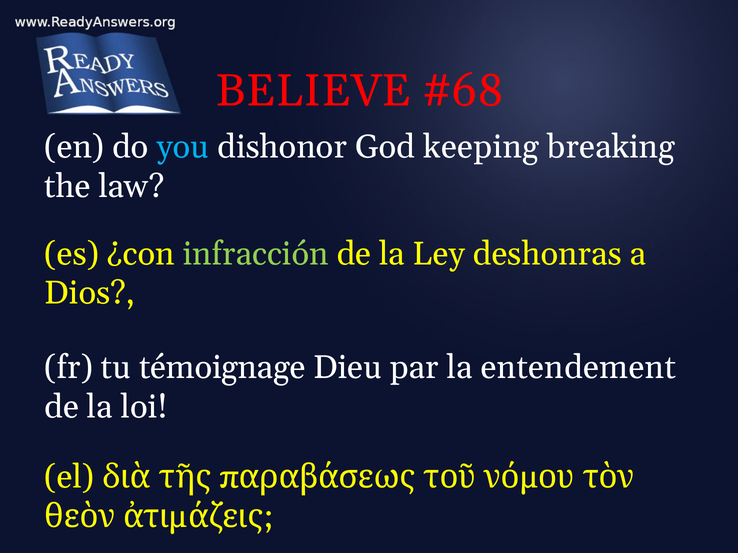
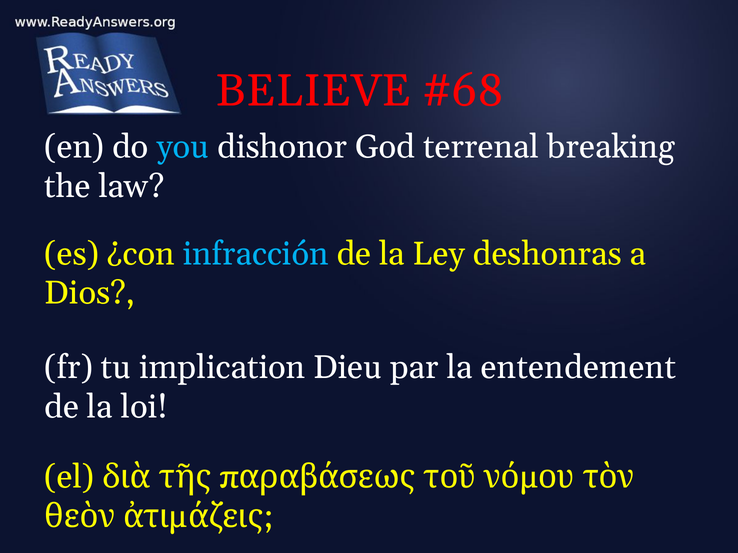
keeping: keeping -> terrenal (481, 147)
infracción colour: light green -> light blue (256, 254)
témoignage: témoignage -> implication (222, 368)
